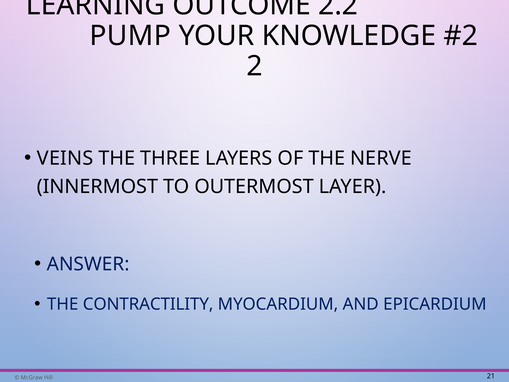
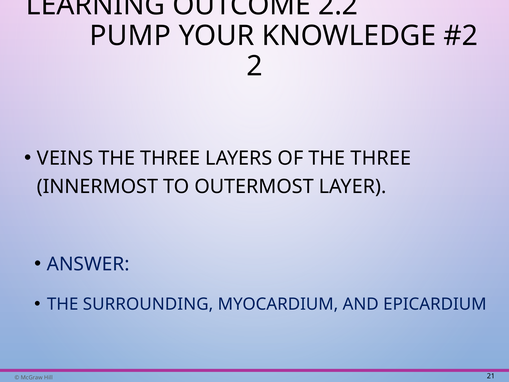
OF THE NERVE: NERVE -> THREE (381, 158)
CONTRACTILITY: CONTRACTILITY -> SURROUNDING (148, 304)
